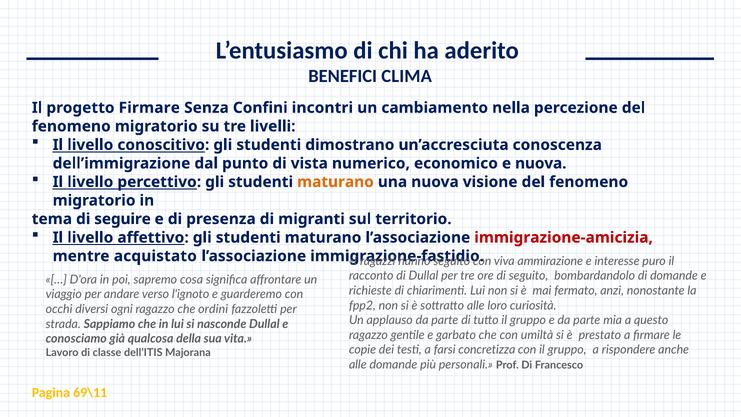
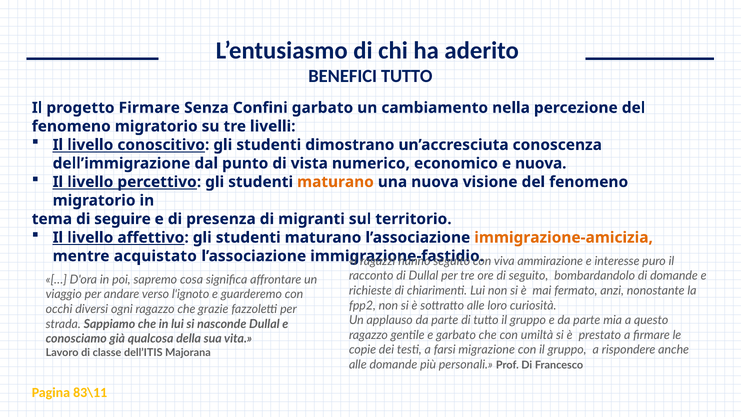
BENEFICI CLIMA: CLIMA -> TUTTO (407, 76)
Confini incontri: incontri -> garbato (322, 108)
immigrazione-amicizia colour: red -> orange (564, 237)
ordini: ordini -> grazie (213, 309)
concretizza: concretizza -> migrazione (487, 350)
69\11: 69\11 -> 83\11 (90, 392)
